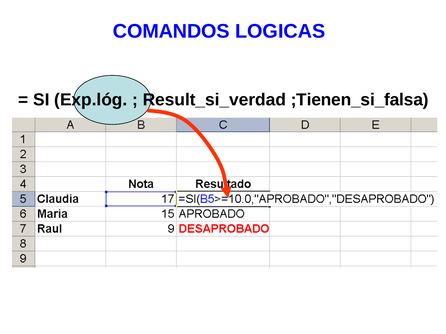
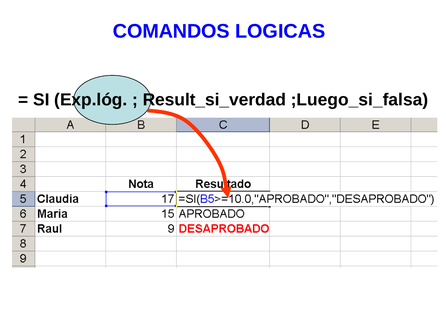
;Tienen_si_falsa: ;Tienen_si_falsa -> ;Luego_si_falsa (360, 100)
